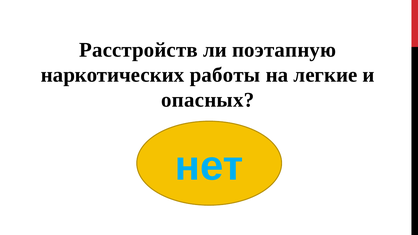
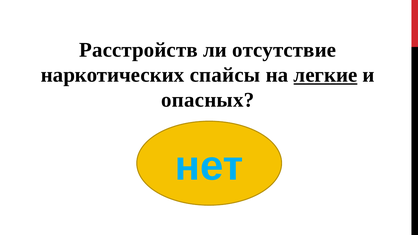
поэтапную: поэтапную -> отсутствие (284, 50)
работы: работы -> спайсы (225, 75)
легкие underline: none -> present (326, 75)
